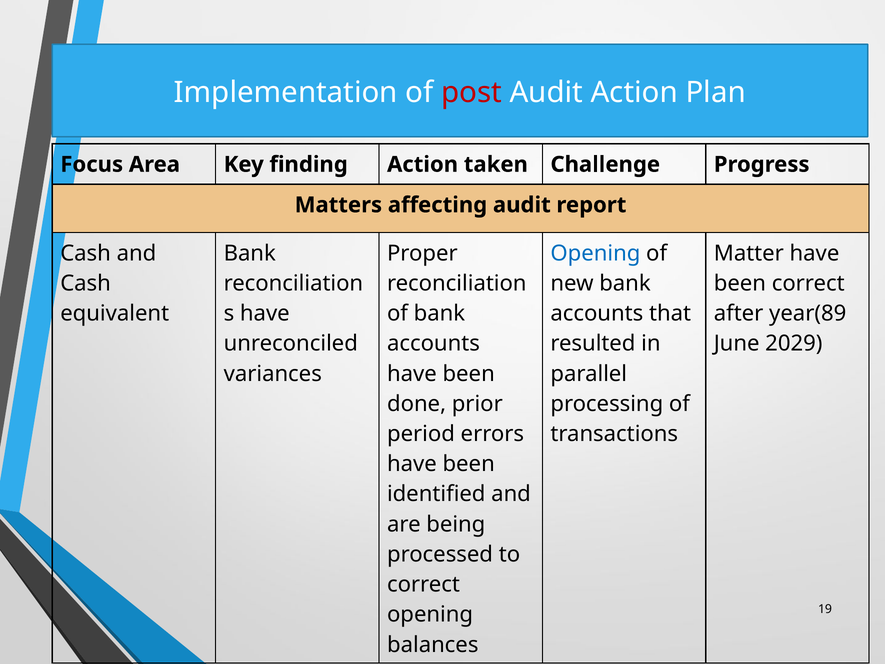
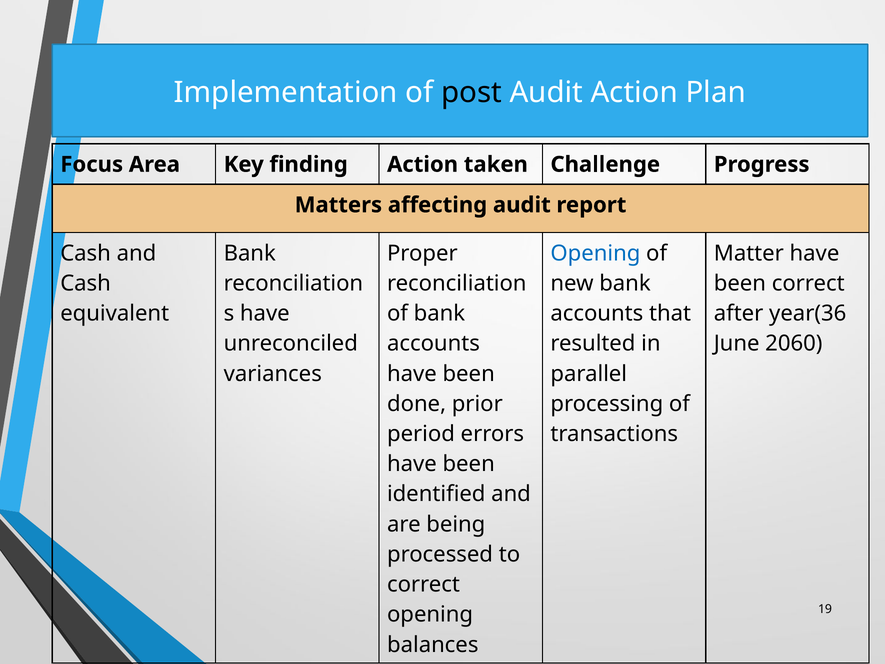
post colour: red -> black (471, 93)
year(89: year(89 -> year(36 (808, 313)
2029: 2029 -> 2060 (794, 343)
